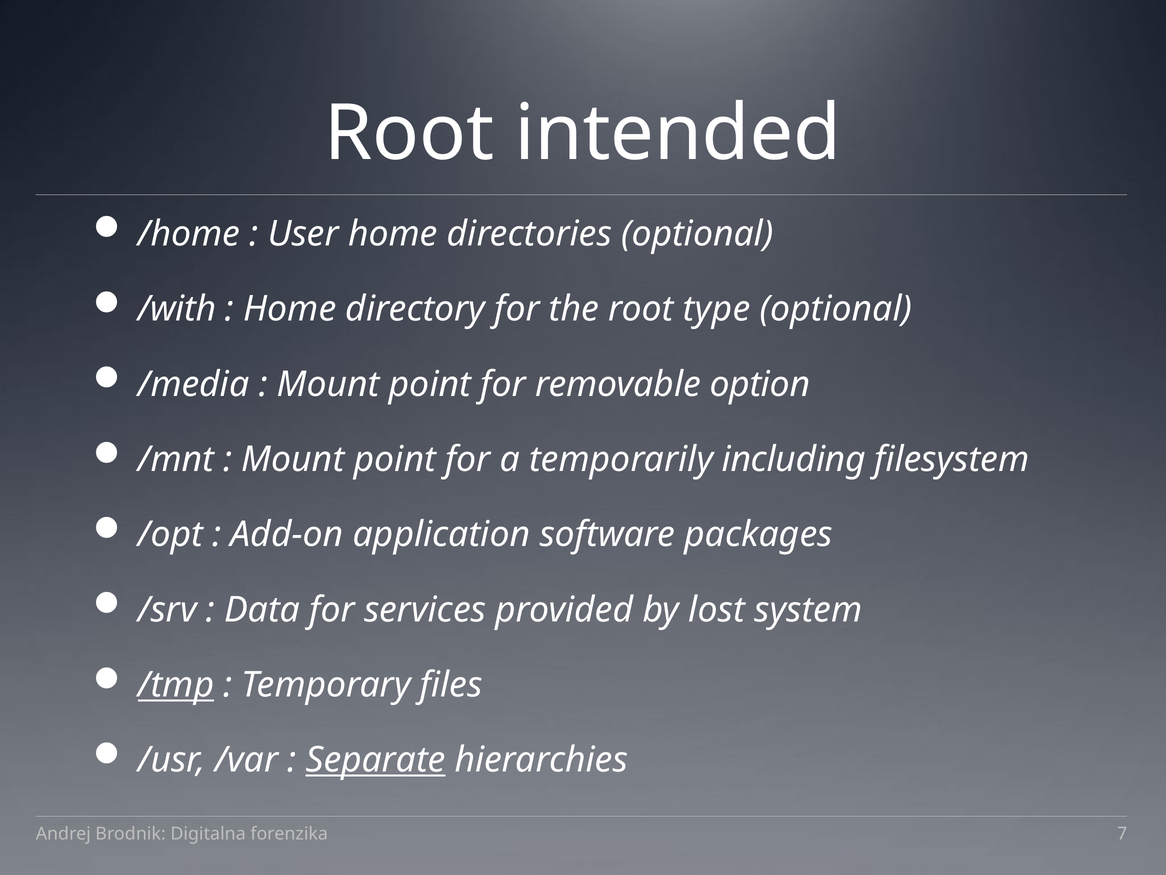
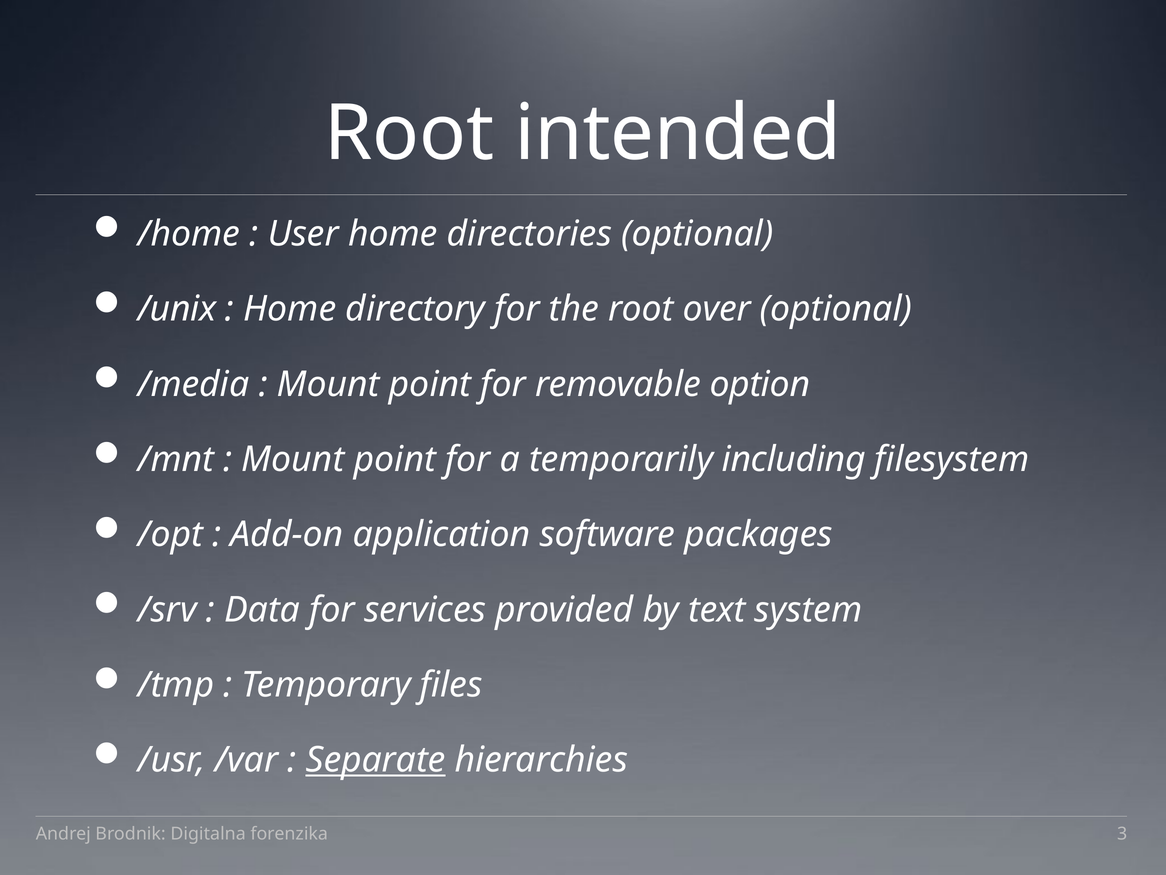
/with: /with -> /unix (177, 309)
type: type -> over (717, 309)
lost: lost -> text (717, 609)
/tmp underline: present -> none (176, 685)
7: 7 -> 3 (1122, 834)
